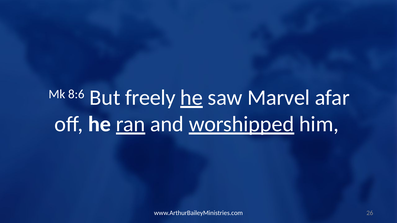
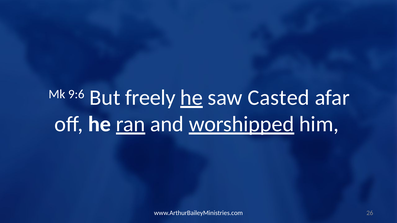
8:6: 8:6 -> 9:6 (76, 94)
Marvel: Marvel -> Casted (279, 98)
